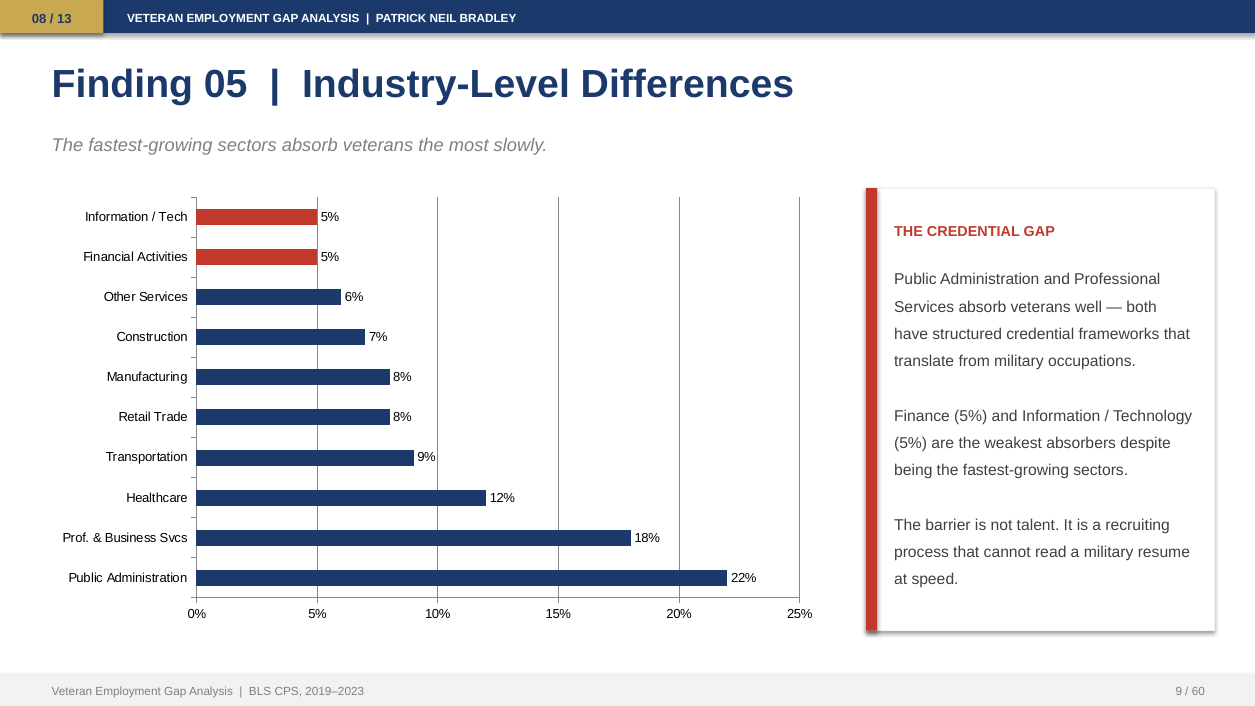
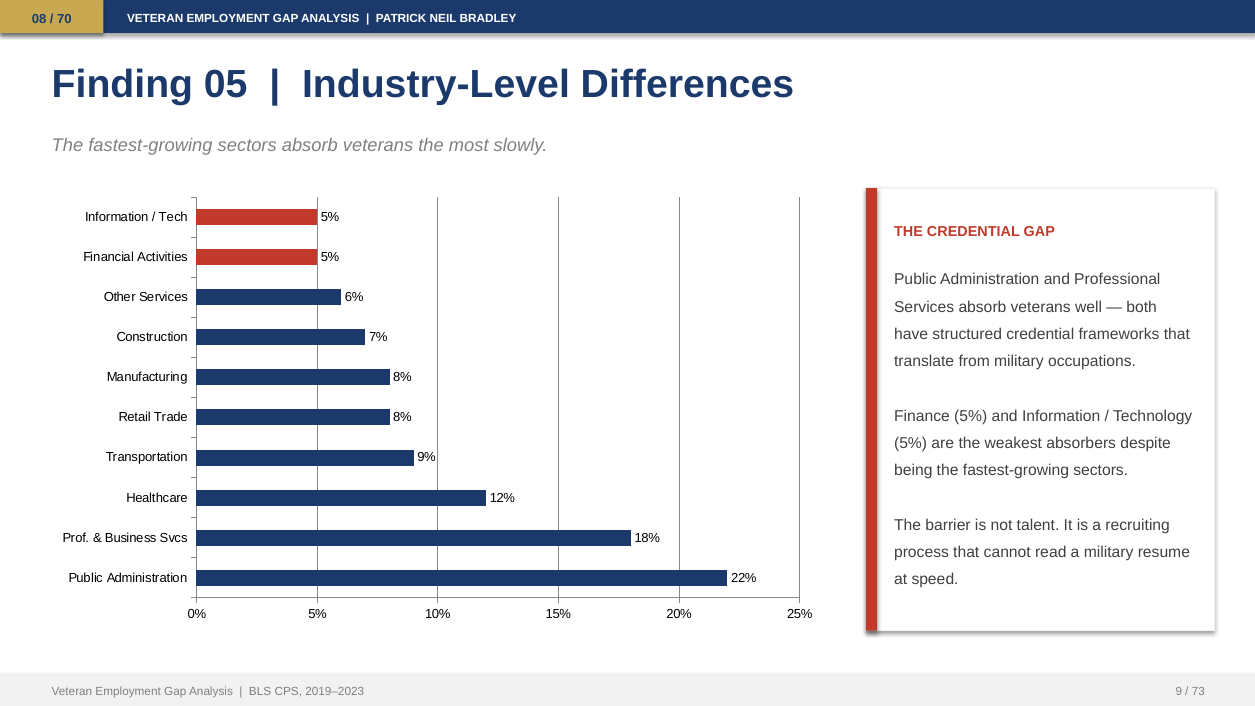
13: 13 -> 70 (64, 19)
60: 60 -> 73 (1198, 692)
